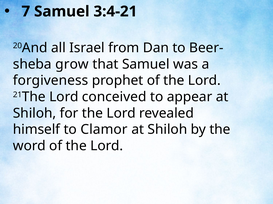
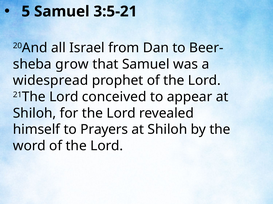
7: 7 -> 5 (26, 12)
3:4-21: 3:4-21 -> 3:5-21 (115, 12)
forgiveness: forgiveness -> widespread (51, 81)
Clamor: Clamor -> Prayers (104, 130)
